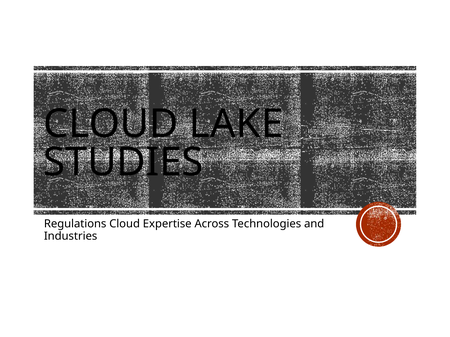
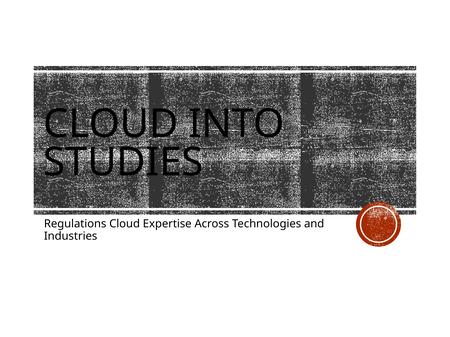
LAKE: LAKE -> INTO (236, 124)
